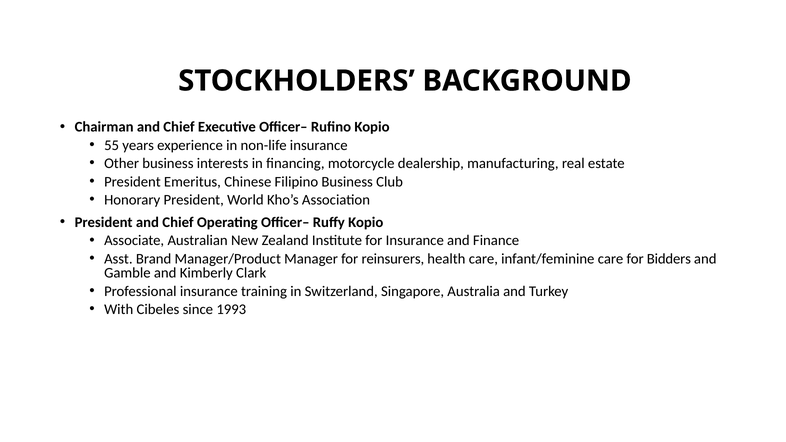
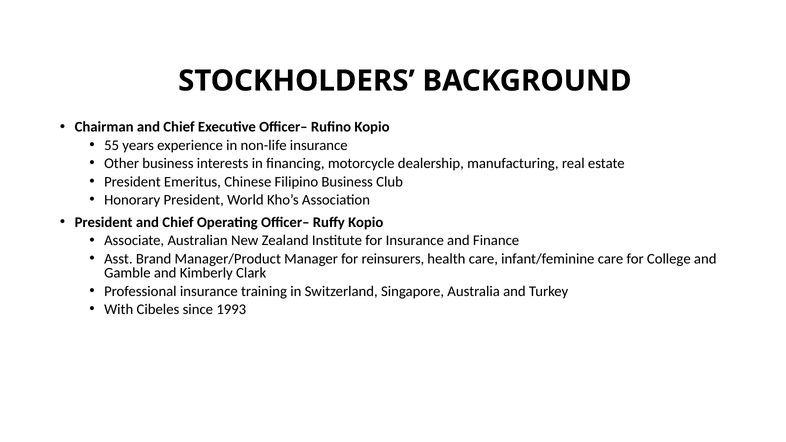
Bidders: Bidders -> College (669, 259)
